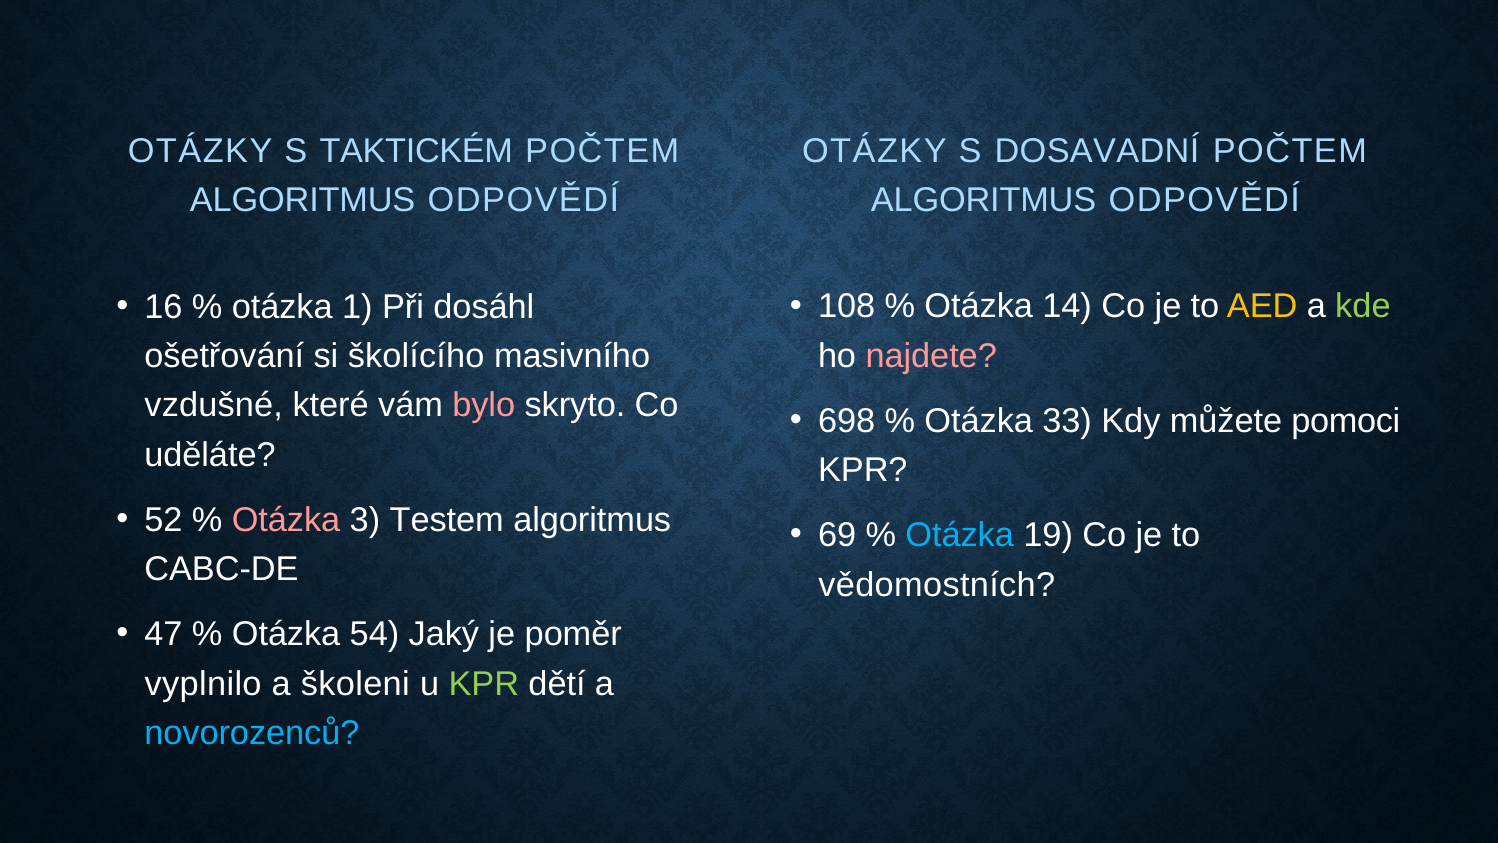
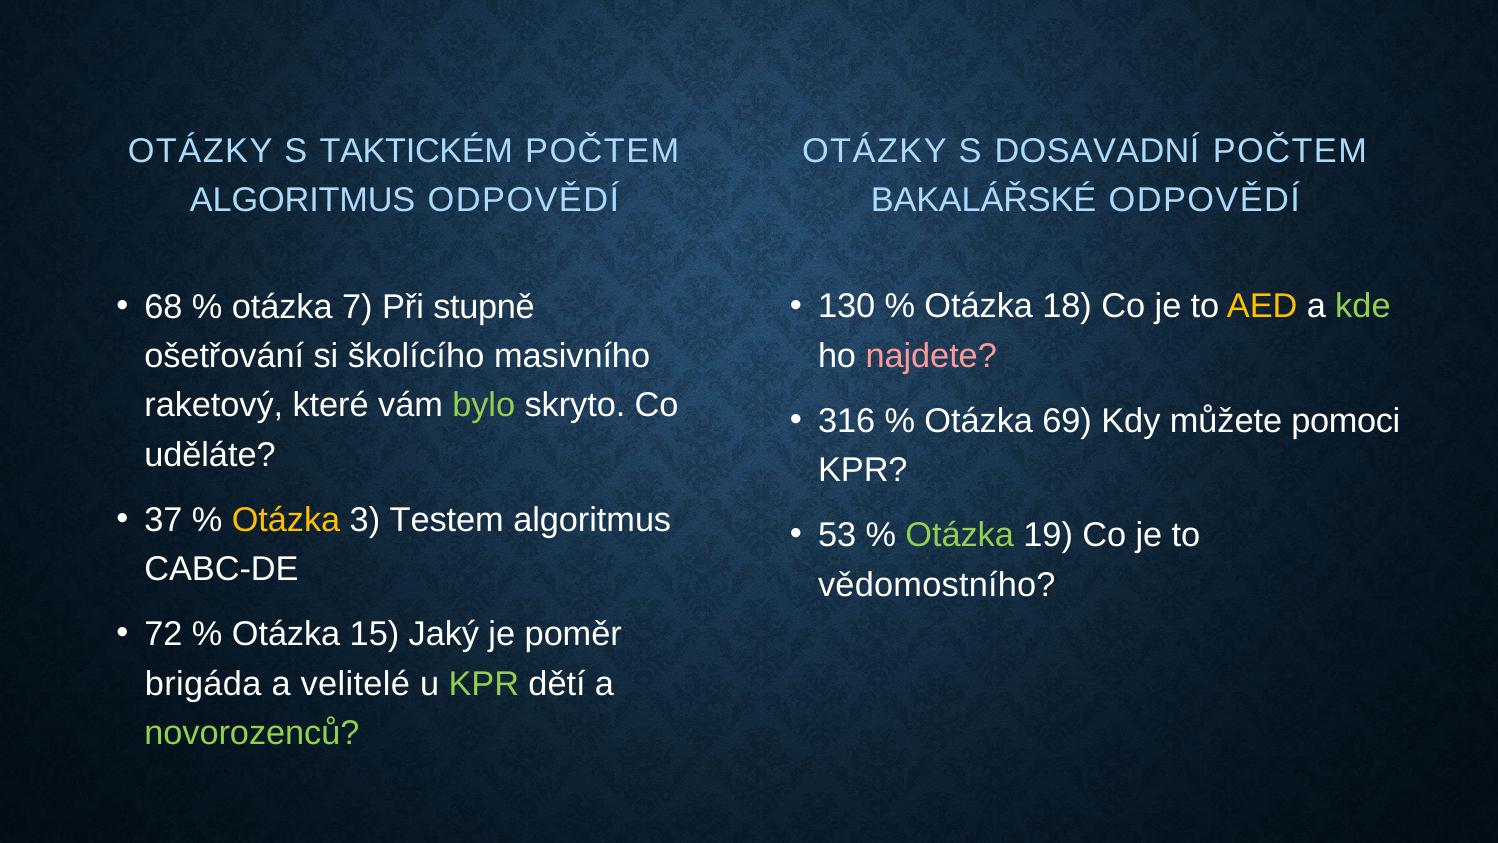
ALGORITMUS: ALGORITMUS -> BAKALÁŘSKÉ (984, 200)
16: 16 -> 68 (163, 307)
1: 1 -> 7 (357, 307)
dosáhl: dosáhl -> stupně (484, 307)
108: 108 -> 130 (847, 307)
14: 14 -> 18 (1067, 307)
vzdušné: vzdušné -> raketový (214, 405)
bylo colour: pink -> light green (484, 405)
698: 698 -> 316 (847, 421)
33: 33 -> 69 (1067, 421)
52: 52 -> 37 (163, 520)
Otázka colour: pink -> yellow (286, 520)
69: 69 -> 53 (837, 535)
Otázka colour: light blue -> light green (960, 535)
vědomostních: vědomostních -> vědomostního (937, 585)
47: 47 -> 72 (163, 634)
54: 54 -> 15 (375, 634)
vyplnilo: vyplnilo -> brigáda (203, 684)
školeni: školeni -> velitelé (355, 684)
novorozenců colour: light blue -> light green (252, 733)
